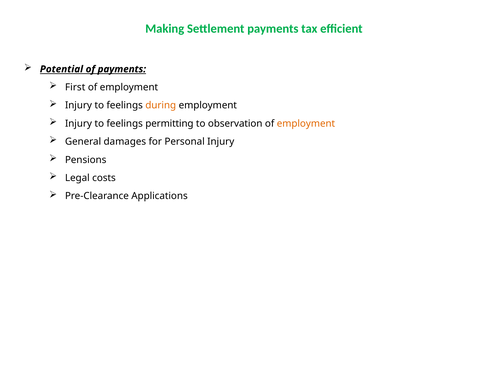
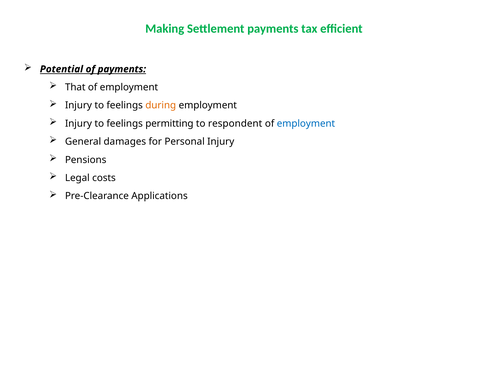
First: First -> That (75, 87)
observation: observation -> respondent (235, 124)
employment colour: orange -> blue (306, 124)
